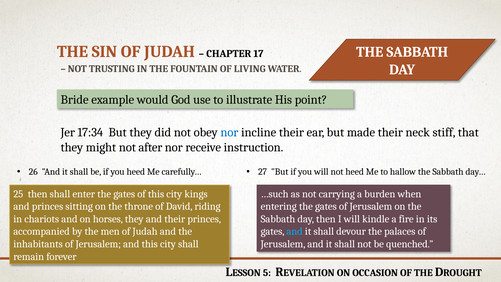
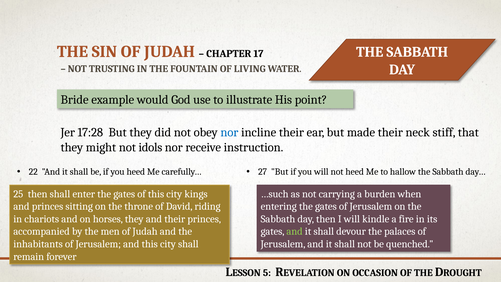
17:34: 17:34 -> 17:28 (90, 132)
after: after -> idols (150, 147)
26: 26 -> 22 (33, 172)
and colour: light blue -> light green (295, 231)
